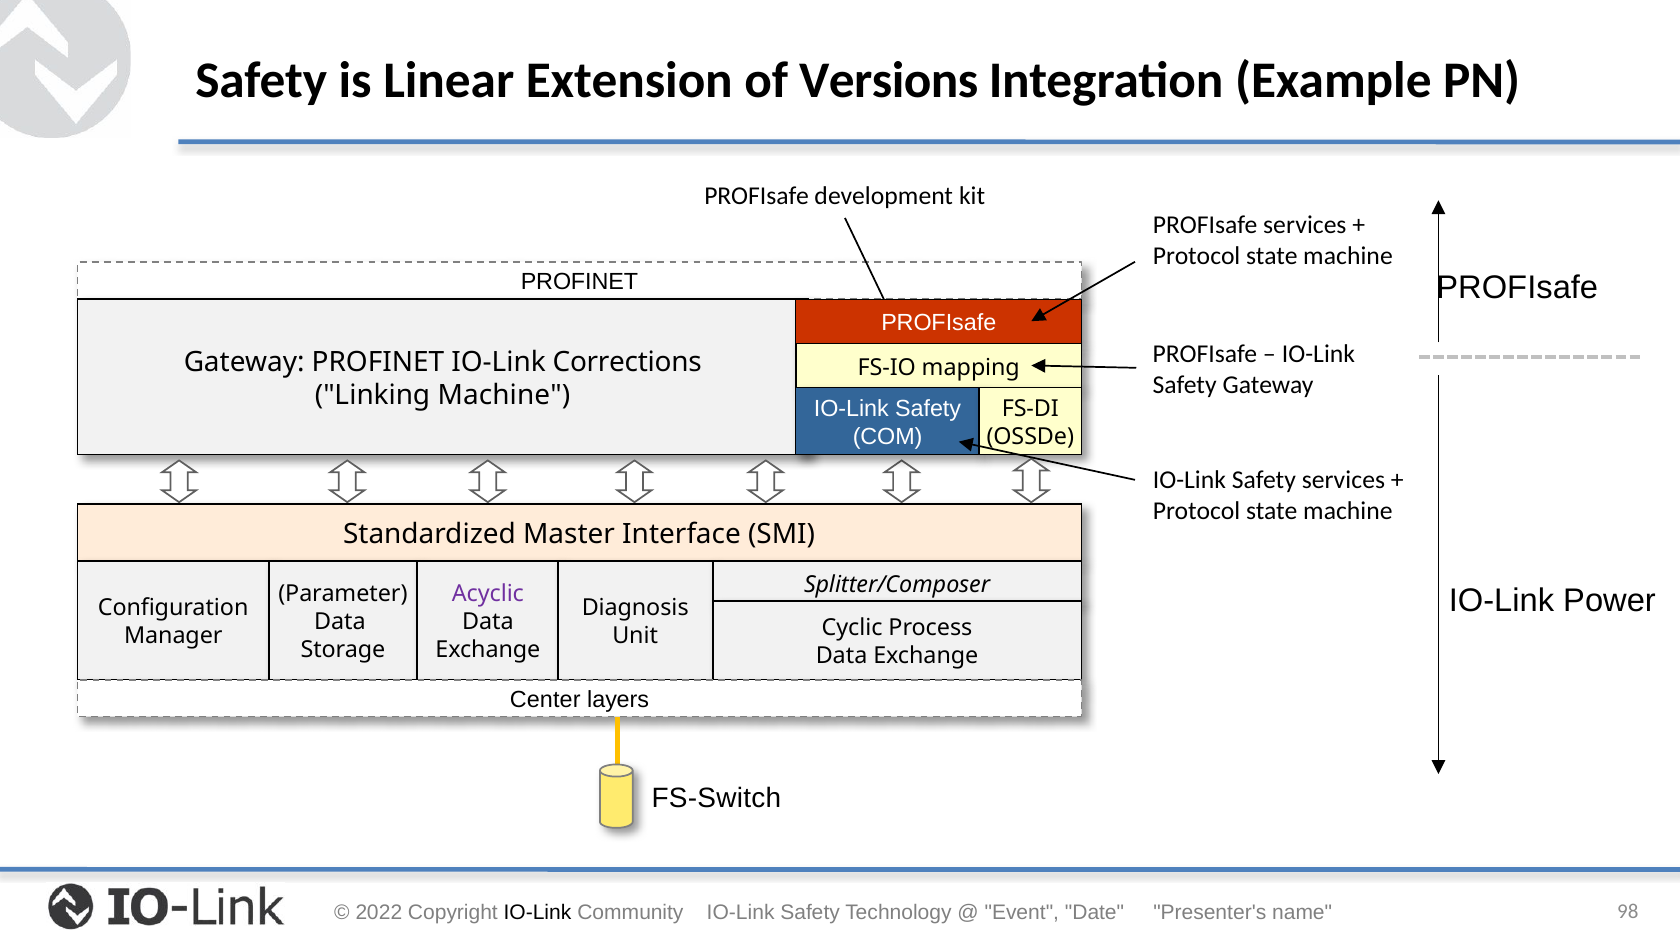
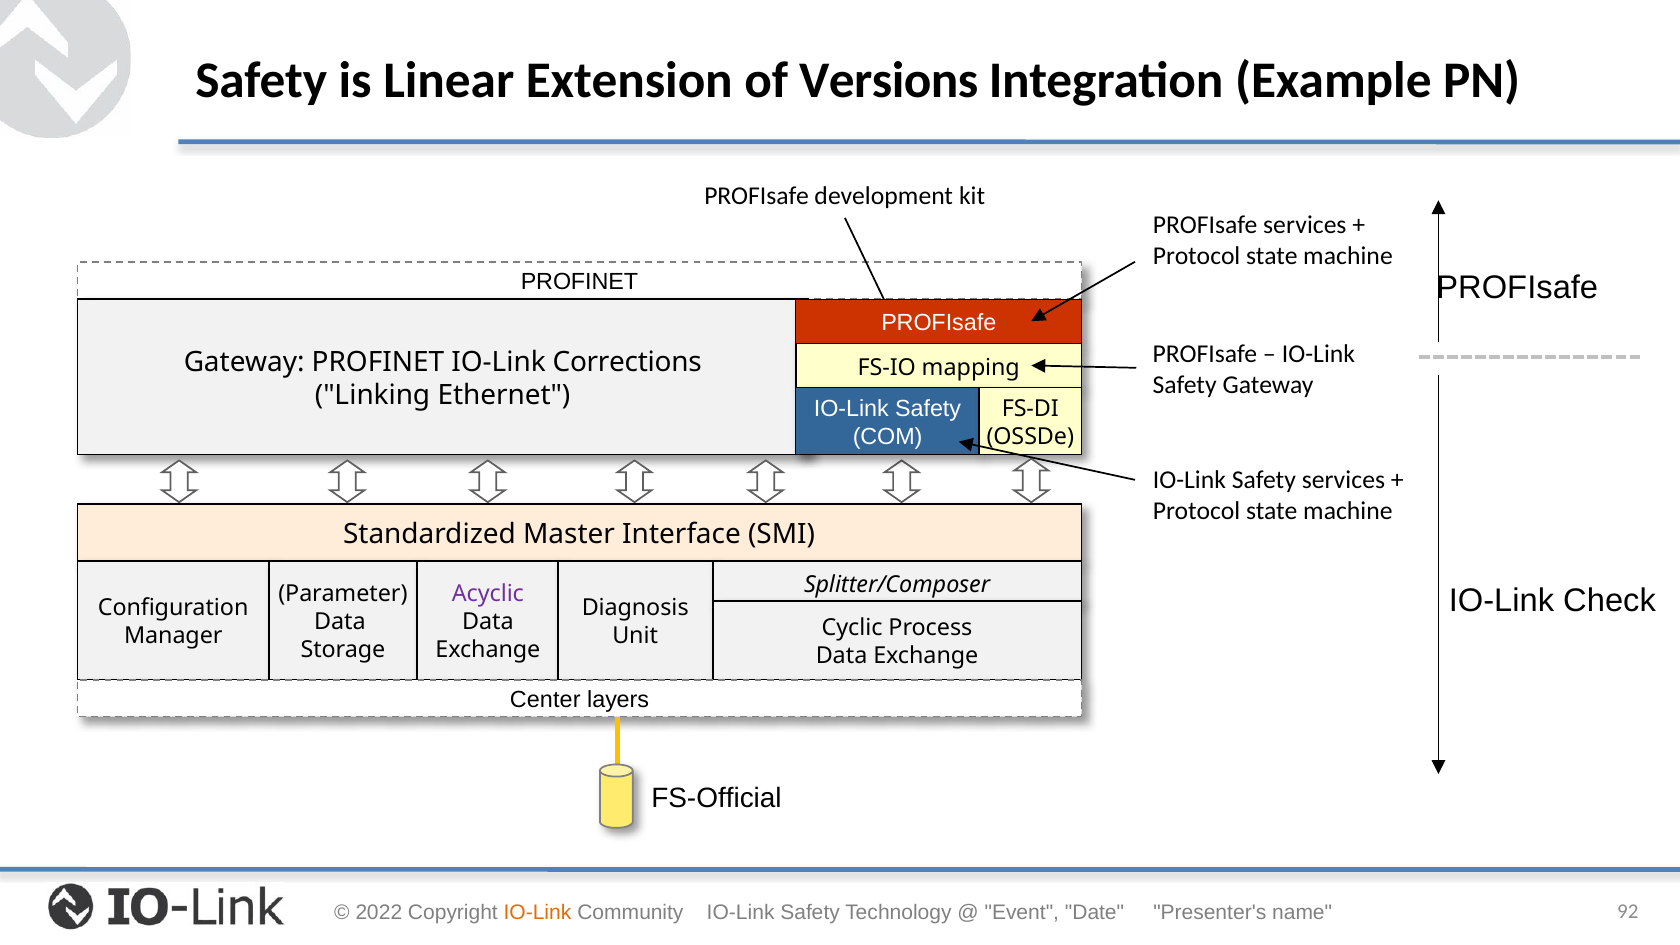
Linking Machine: Machine -> Ethernet (504, 396)
Power: Power -> Check (1610, 601)
FS-Switch: FS-Switch -> FS-Official (717, 798)
IO-Link colour: black -> orange (538, 913)
98: 98 -> 92 (1628, 912)
